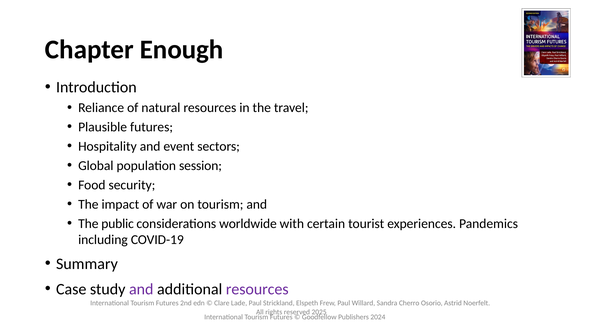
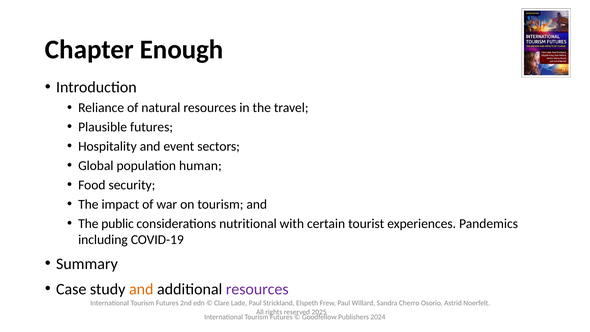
session: session -> human (200, 166)
worldwide: worldwide -> nutritional (248, 224)
and colour: purple -> orange (141, 289)
